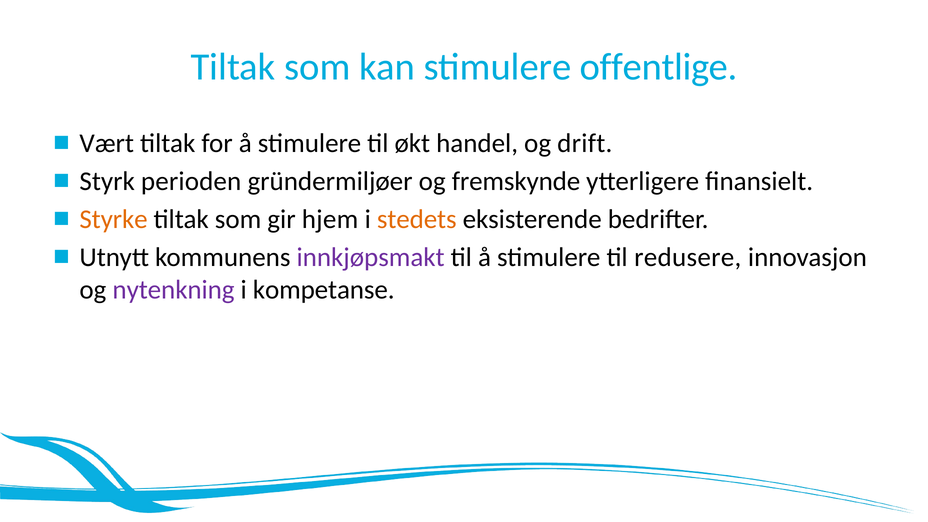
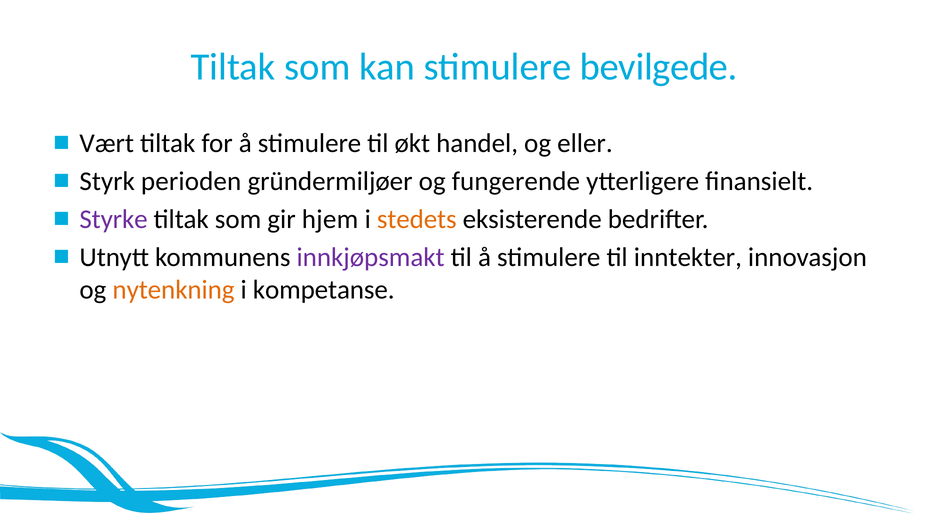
offentlige: offentlige -> bevilgede (659, 67)
drift: drift -> eller (585, 143)
fremskynde: fremskynde -> fungerende (516, 181)
Styrke colour: orange -> purple (114, 219)
redusere: redusere -> inntekter (688, 257)
nytenkning colour: purple -> orange (174, 290)
